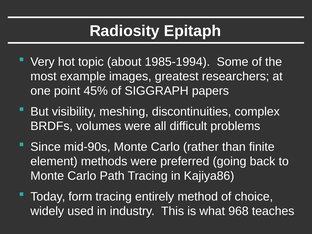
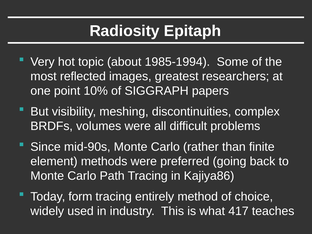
example: example -> reflected (83, 76)
45%: 45% -> 10% (96, 91)
968: 968 -> 417 (238, 211)
